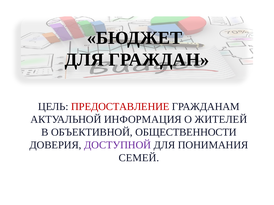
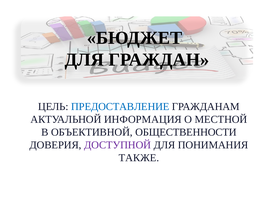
ПРЕДОСТАВЛЕНИЕ colour: red -> blue (120, 107)
ЖИТЕЛЕЙ: ЖИТЕЛЕЙ -> МЕСТНОЙ (221, 120)
СЕМЕЙ: СЕМЕЙ -> ТАКЖЕ (139, 158)
